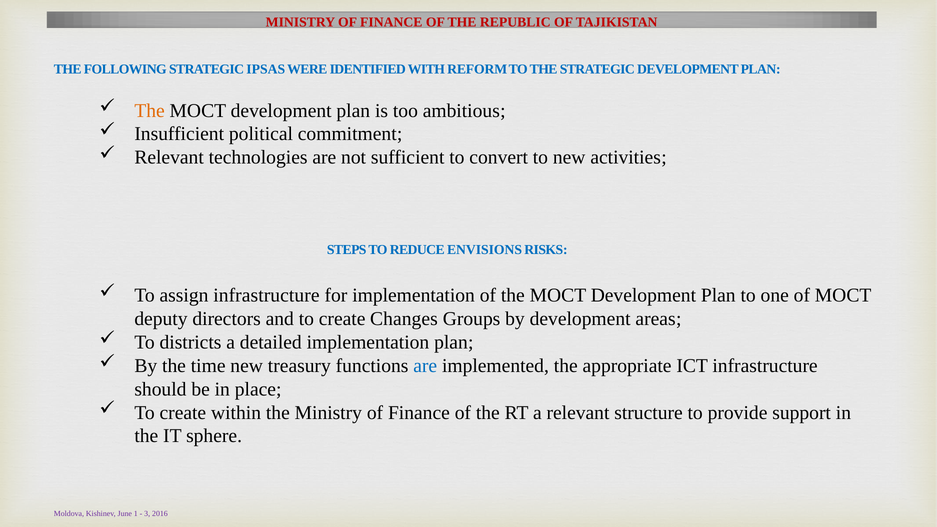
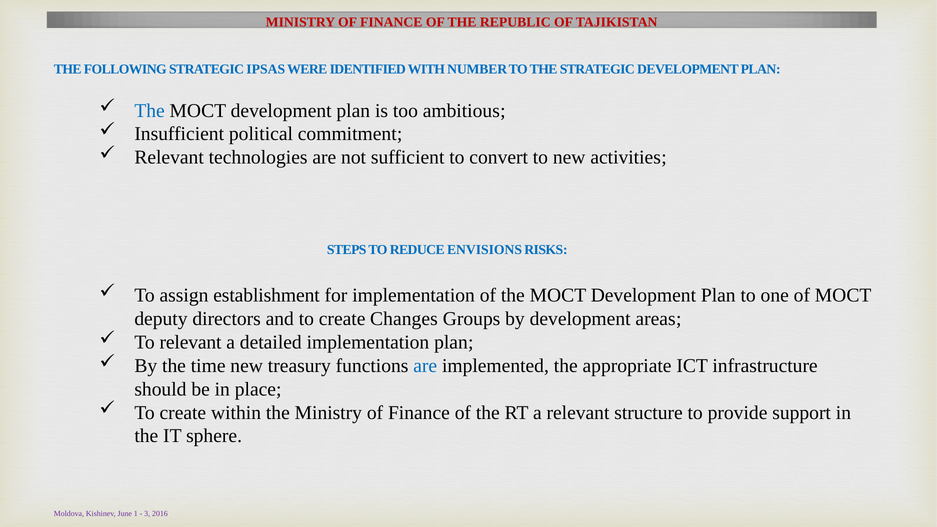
REFORM: REFORM -> NUMBER (477, 69)
The colour: orange -> blue (150, 111)
assign infrastructure: infrastructure -> establishment (267, 295)
To districts: districts -> relevant (191, 342)
